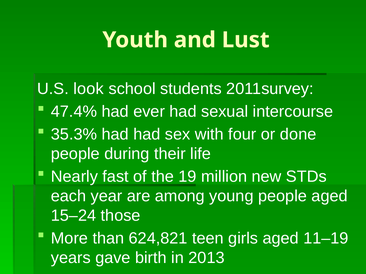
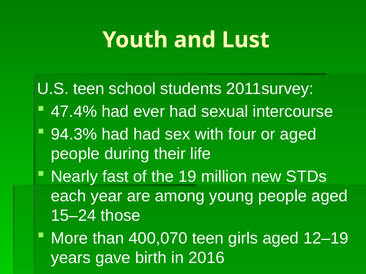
U.S look: look -> teen (89, 89)
35.3%: 35.3% -> 94.3% (74, 135)
or done: done -> aged (298, 135)
624,821: 624,821 -> 400,070 (158, 239)
11–19: 11–19 -> 12–19 (326, 239)
2013: 2013 -> 2016 (206, 258)
